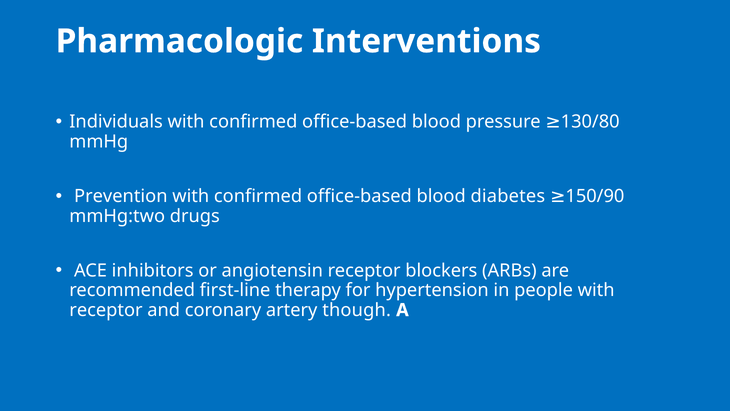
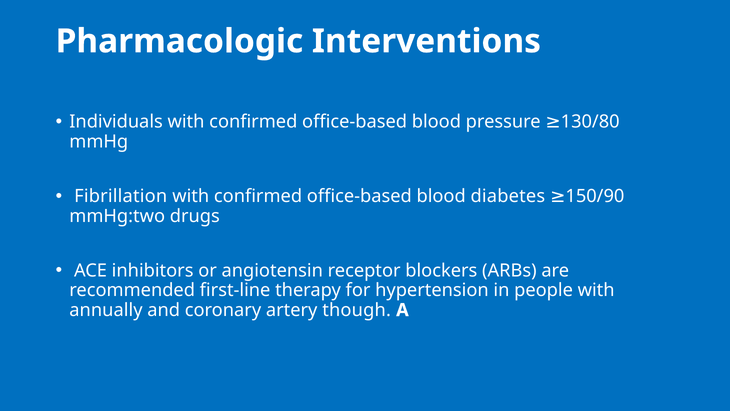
Prevention: Prevention -> Fibrillation (121, 196)
receptor: receptor -> annually (106, 310)
